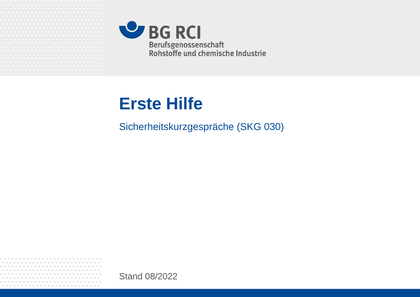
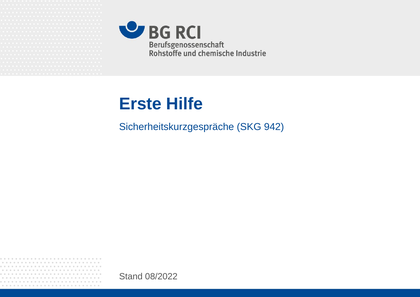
030: 030 -> 942 (274, 127)
